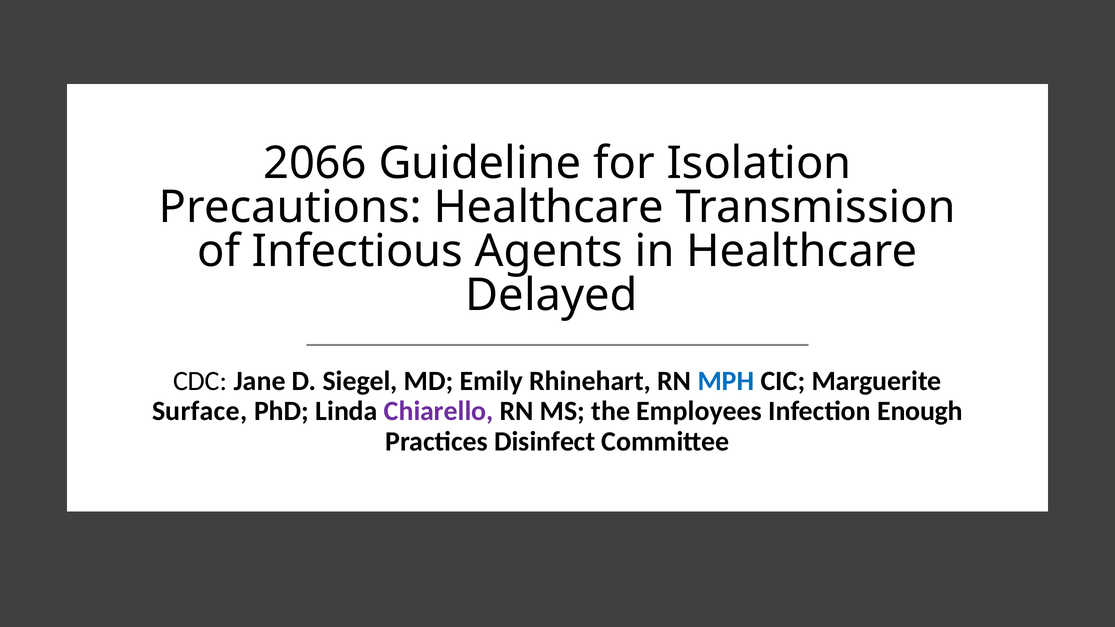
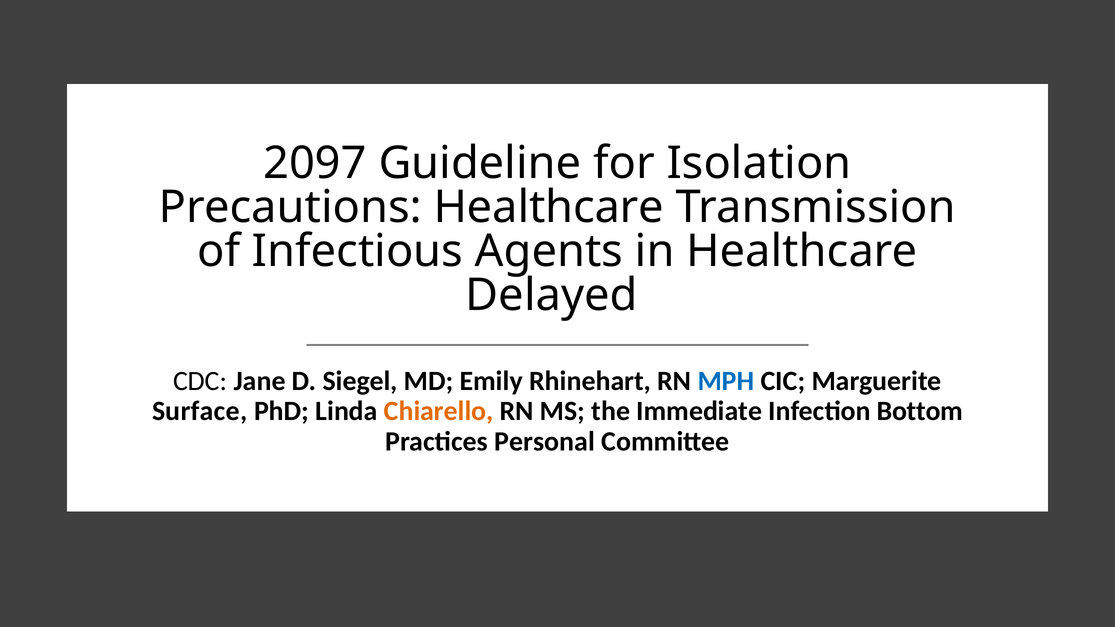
2066: 2066 -> 2097 (315, 163)
Chiarello colour: purple -> orange (439, 411)
Employees: Employees -> Immediate (699, 411)
Enough: Enough -> Bottom (920, 411)
Disinfect: Disinfect -> Personal (545, 441)
